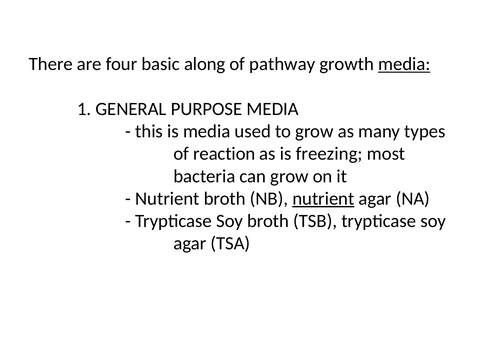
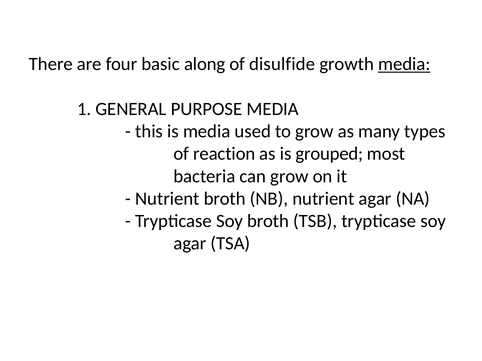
pathway: pathway -> disulfide (282, 64)
freezing: freezing -> grouped (329, 154)
nutrient underline: present -> none (323, 199)
